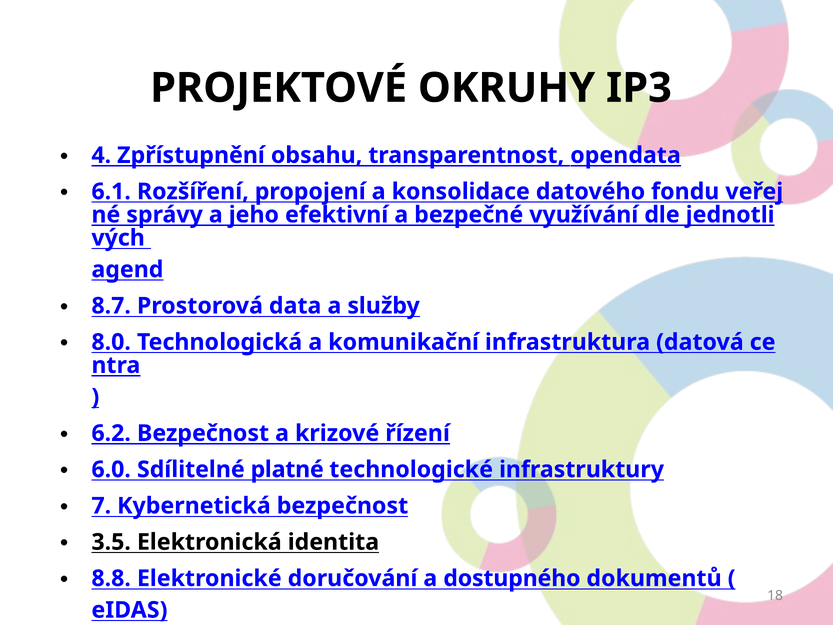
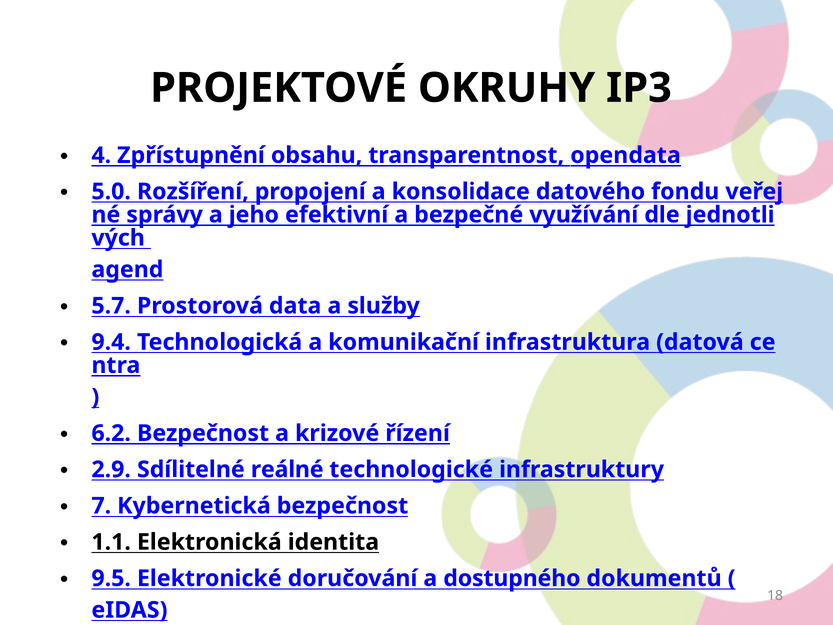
6.1: 6.1 -> 5.0 (111, 191)
8.7: 8.7 -> 5.7 (111, 306)
8.0: 8.0 -> 9.4 (111, 342)
6.0: 6.0 -> 2.9 (111, 469)
platné: platné -> reálné (287, 469)
3.5: 3.5 -> 1.1 (111, 542)
8.8: 8.8 -> 9.5 (111, 578)
